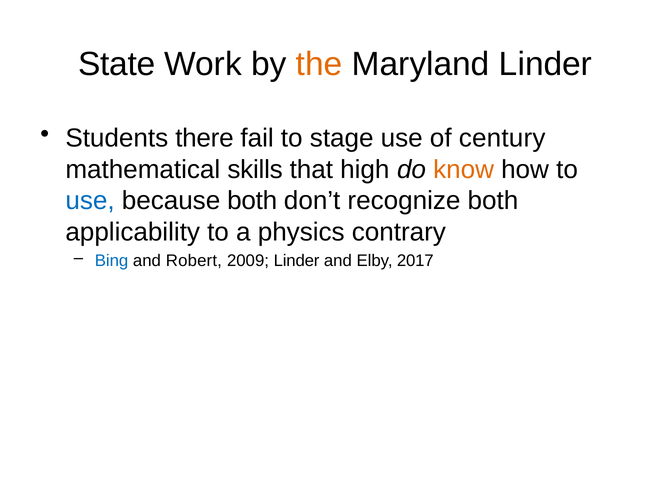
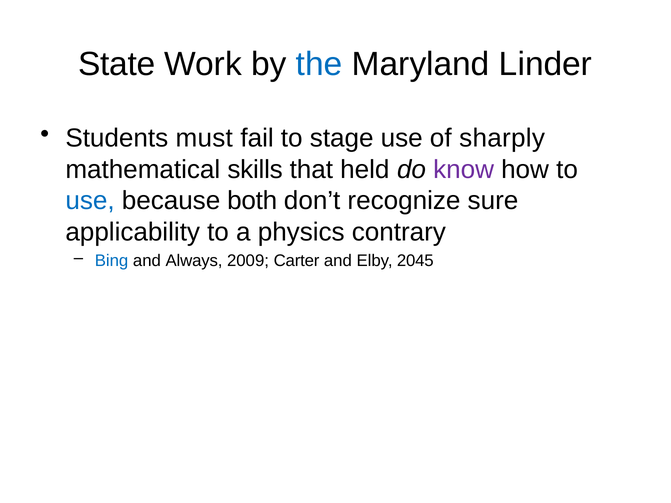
the colour: orange -> blue (319, 64)
there: there -> must (204, 138)
century: century -> sharply (502, 138)
high: high -> held (365, 170)
know colour: orange -> purple (464, 170)
recognize both: both -> sure (493, 201)
Robert: Robert -> Always (194, 261)
2009 Linder: Linder -> Carter (297, 261)
2017: 2017 -> 2045 (415, 261)
